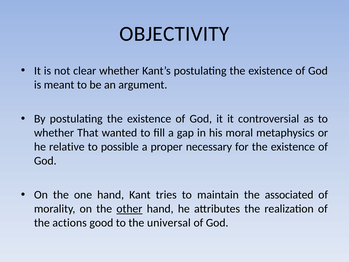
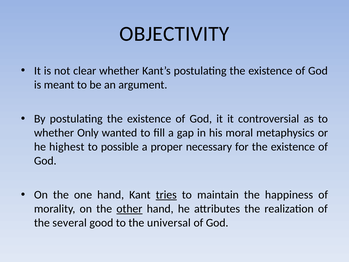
That: That -> Only (88, 133)
relative: relative -> highest (67, 147)
tries underline: none -> present (166, 195)
associated: associated -> happiness (289, 195)
actions: actions -> several (70, 223)
